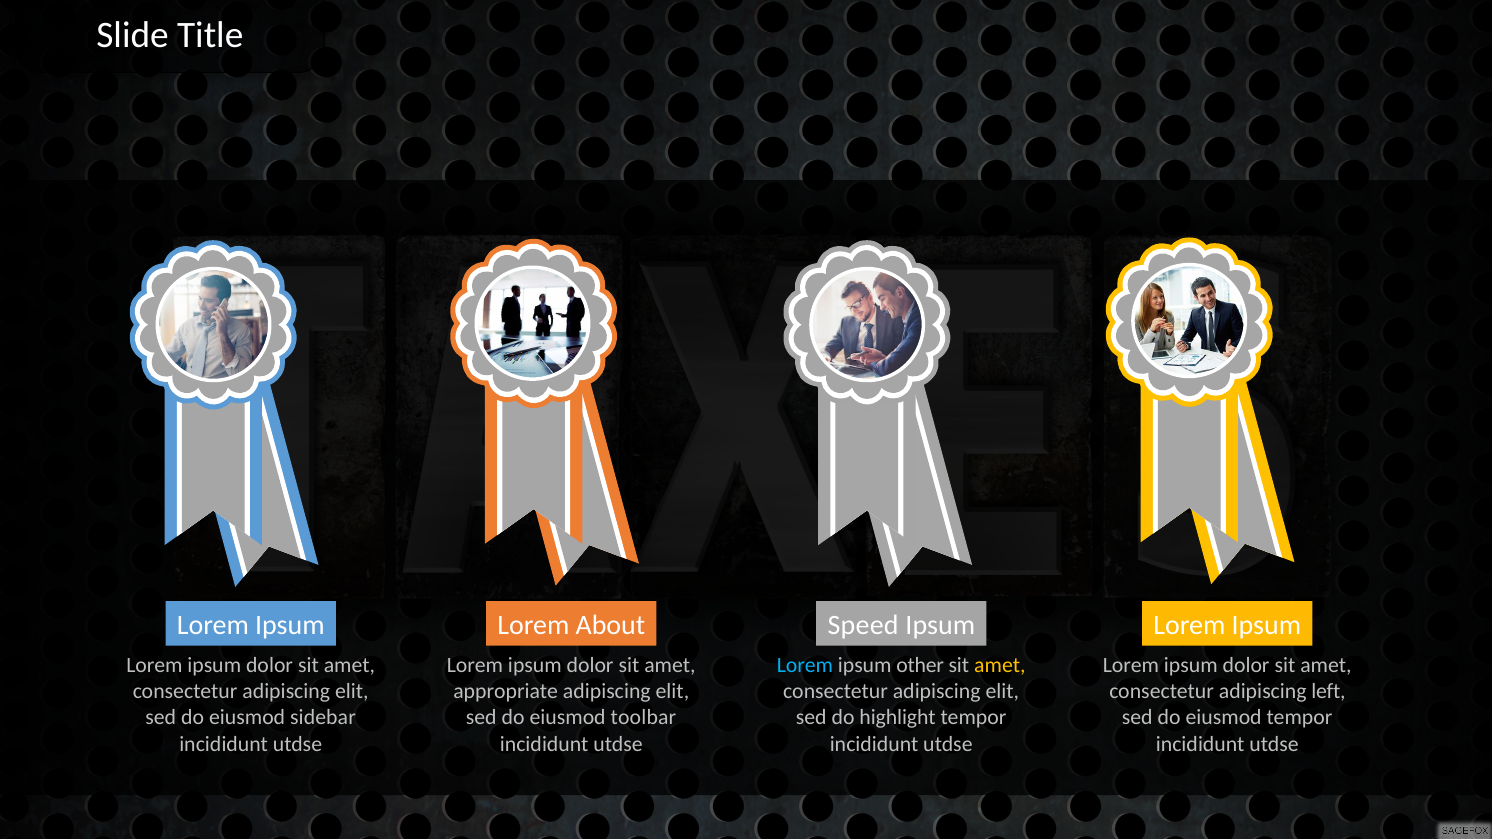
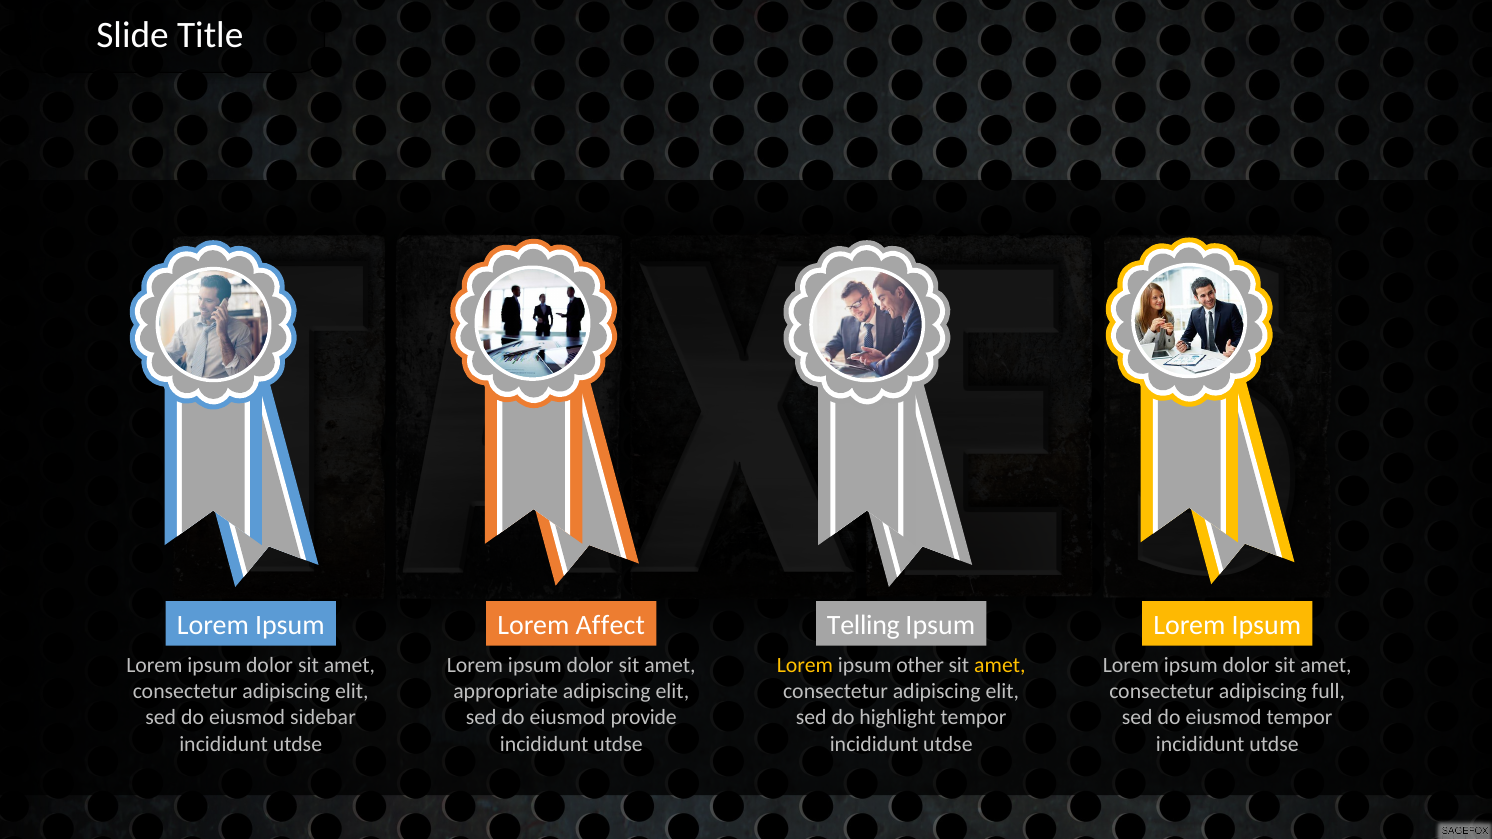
About: About -> Affect (610, 626)
Speed: Speed -> Telling (863, 626)
Lorem colour: light blue -> yellow (805, 666)
left: left -> full (1328, 692)
toolbar: toolbar -> provide (644, 718)
